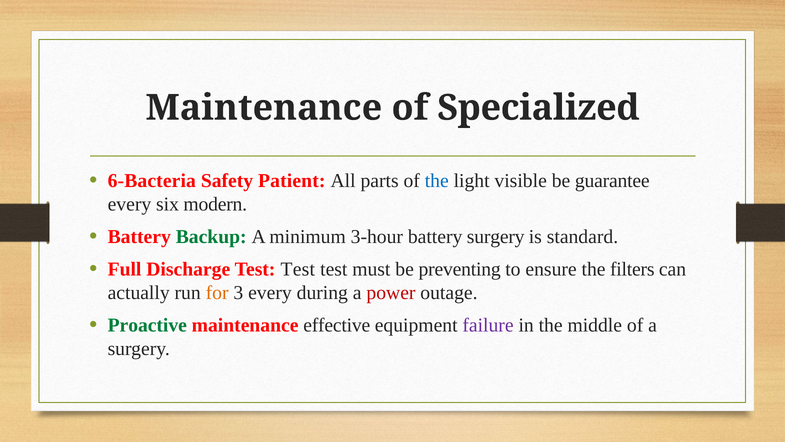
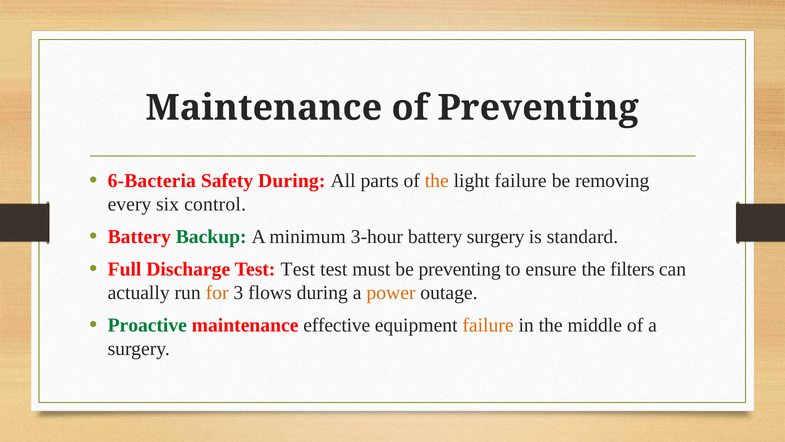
of Specialized: Specialized -> Preventing (538, 108)
Safety Patient: Patient -> During (292, 181)
the colour: blue -> orange (437, 181)
light visible: visible -> failure (521, 181)
guarantee: guarantee -> removing (612, 181)
modern: modern -> control (215, 204)
3 every: every -> flows (270, 293)
power colour: red -> orange (391, 293)
failure colour: purple -> orange (488, 325)
